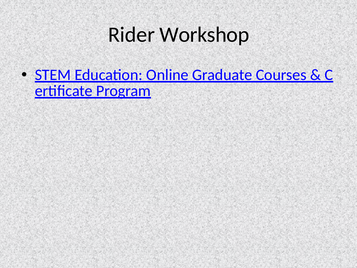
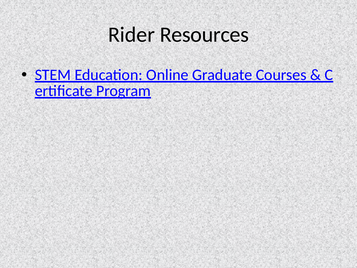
Workshop: Workshop -> Resources (204, 35)
